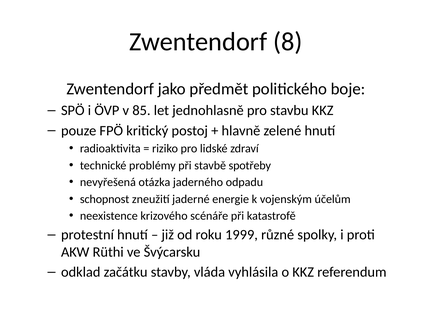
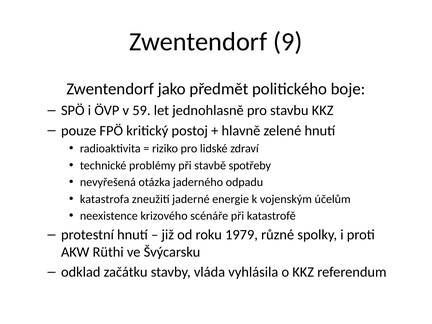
8: 8 -> 9 (288, 42)
85: 85 -> 59 (141, 110)
schopnost: schopnost -> katastrofa (105, 199)
1999: 1999 -> 1979 (242, 235)
